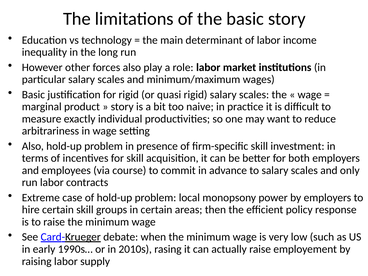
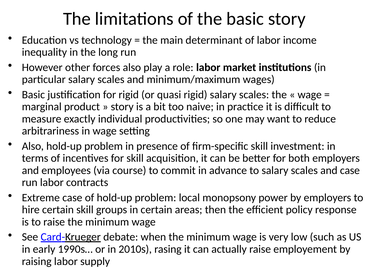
and only: only -> case (350, 170)
